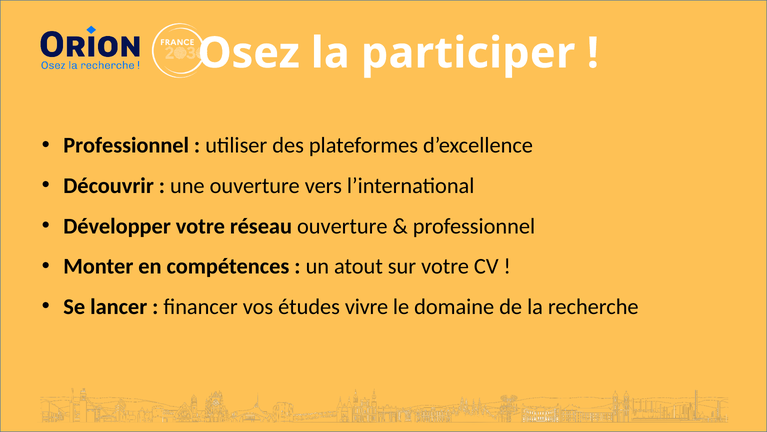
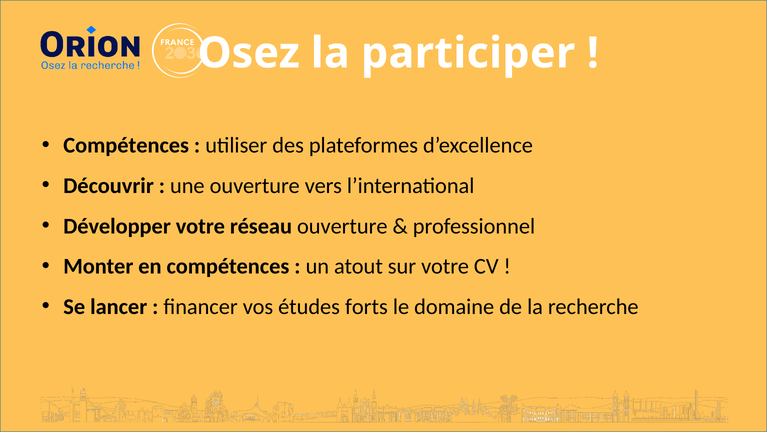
Professionnel: Professionnel -> Compétences (126, 145)
vivre: vivre -> forts (366, 306)
